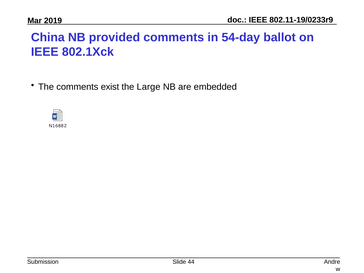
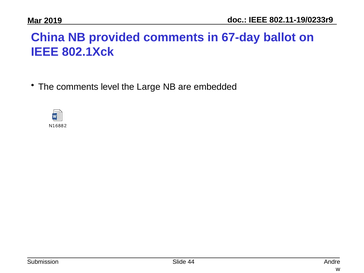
54-day: 54-day -> 67-day (241, 37)
exist: exist -> level (110, 87)
